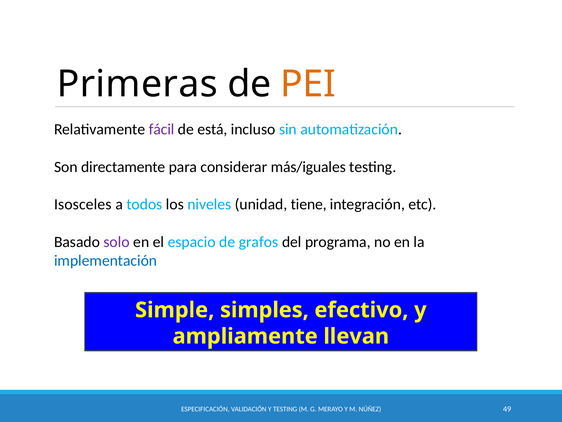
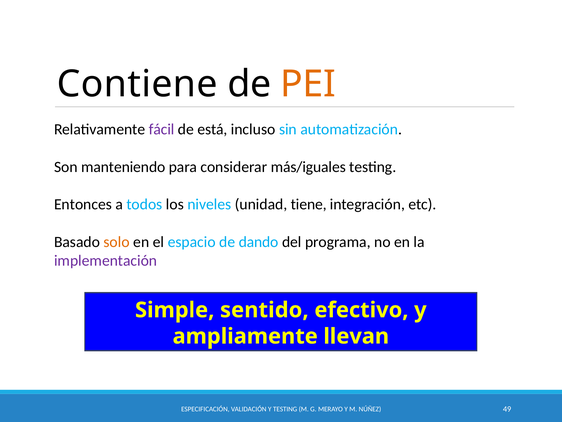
Primeras: Primeras -> Contiene (137, 84)
directamente: directamente -> manteniendo (123, 167)
Isosceles: Isosceles -> Entonces (83, 204)
solo colour: purple -> orange (117, 242)
grafos: grafos -> dando (259, 242)
implementación colour: blue -> purple (106, 260)
simples: simples -> sentido (264, 310)
